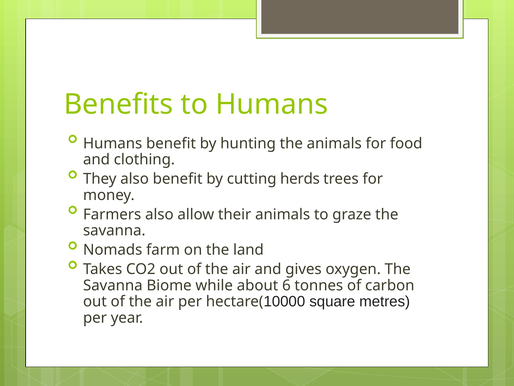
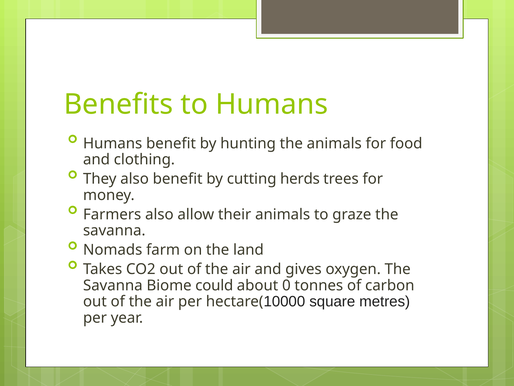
while: while -> could (214, 285)
6: 6 -> 0 (286, 285)
